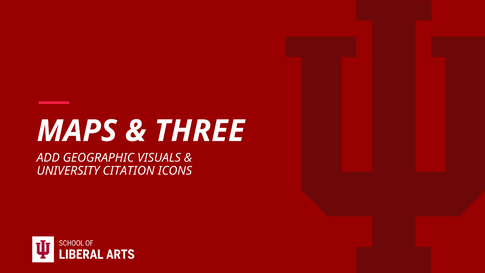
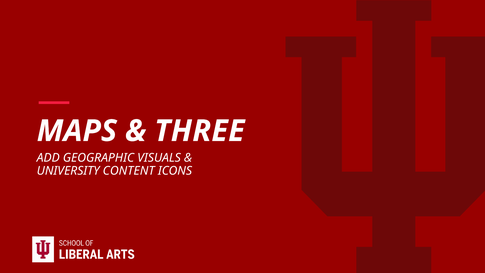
CITATION: CITATION -> CONTENT (129, 171)
